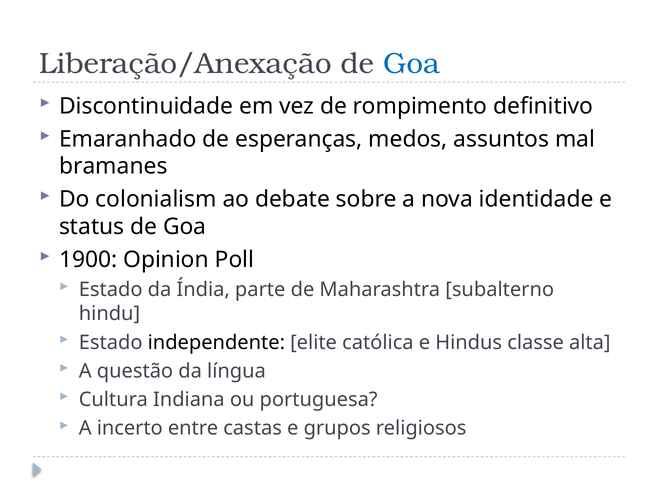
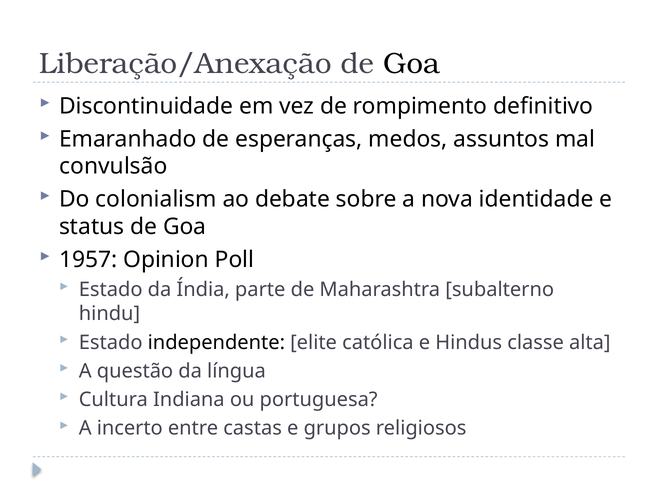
Goa colour: blue -> black (412, 63)
bramanes: bramanes -> convulsão (113, 167)
1900: 1900 -> 1957 (88, 260)
